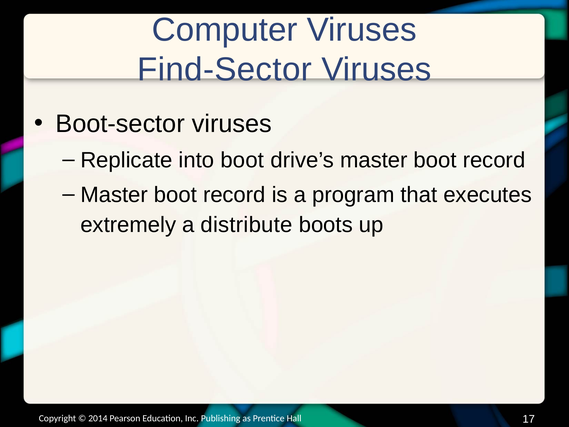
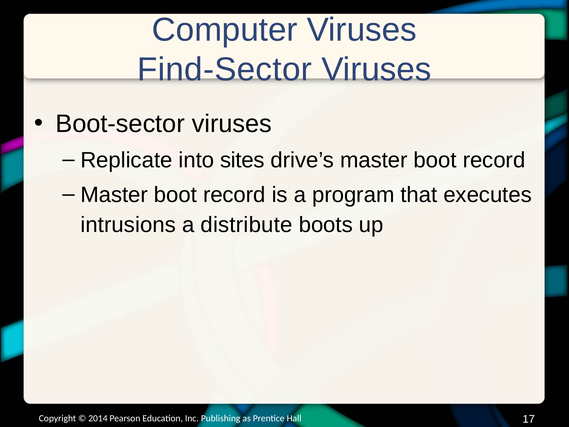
into boot: boot -> sites (242, 160)
extremely: extremely -> intrusions (128, 225)
